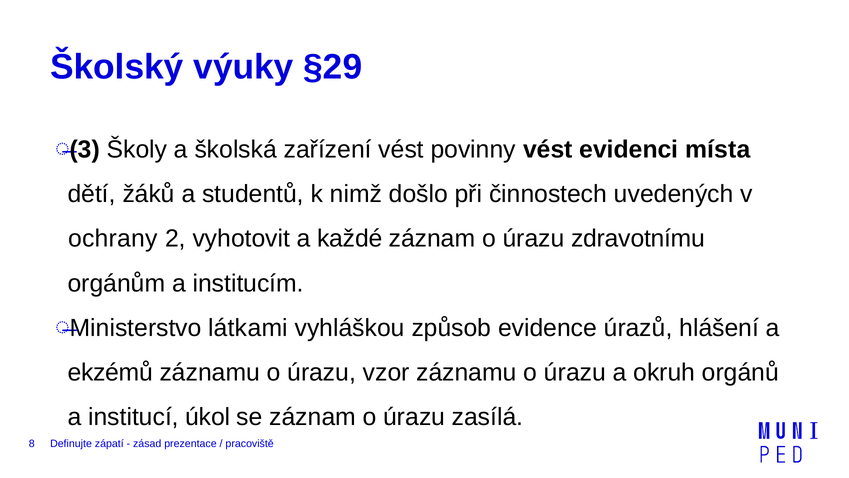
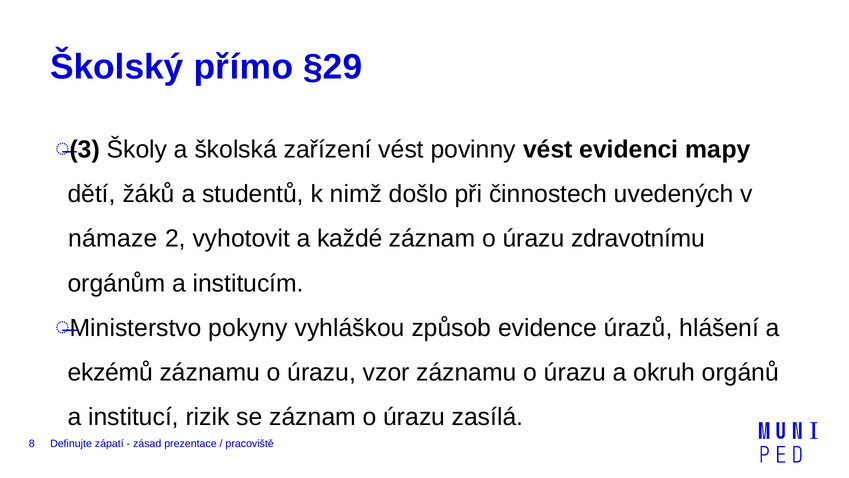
výuky: výuky -> přímo (243, 67)
místa: místa -> mapy (718, 149)
ochrany: ochrany -> námaze (113, 238)
látkami: látkami -> pokyny (248, 328)
úkol: úkol -> rizik (208, 417)
